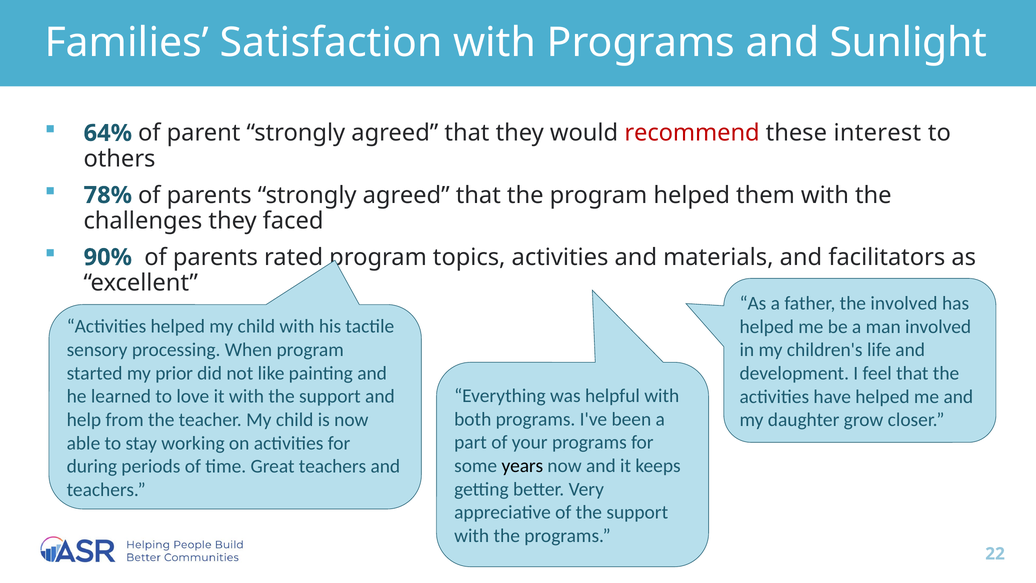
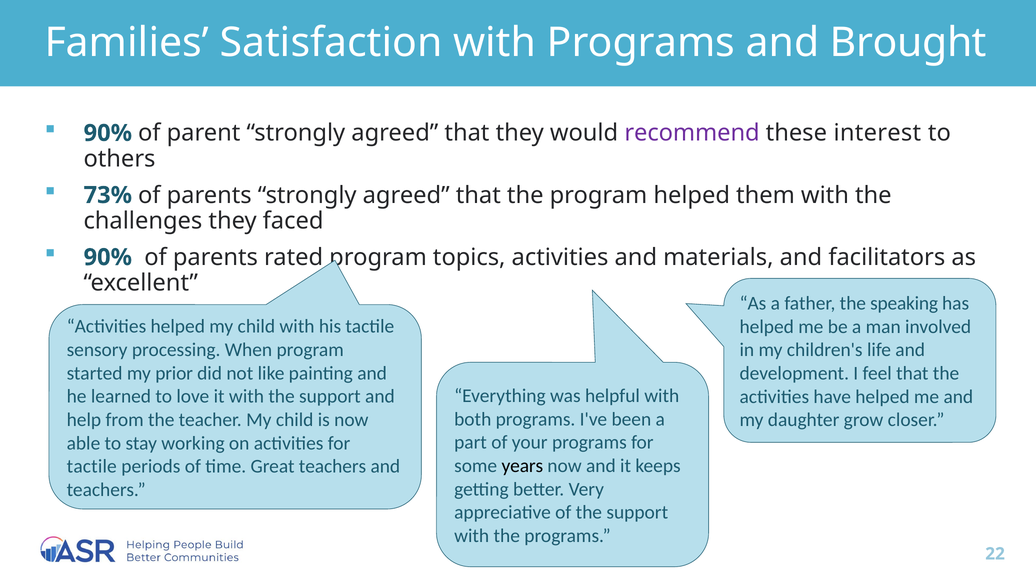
Sunlight: Sunlight -> Brought (908, 43)
64%: 64% -> 90% (108, 133)
recommend colour: red -> purple (692, 133)
78%: 78% -> 73% (108, 195)
the involved: involved -> speaking (904, 303)
during: during -> tactile (92, 466)
